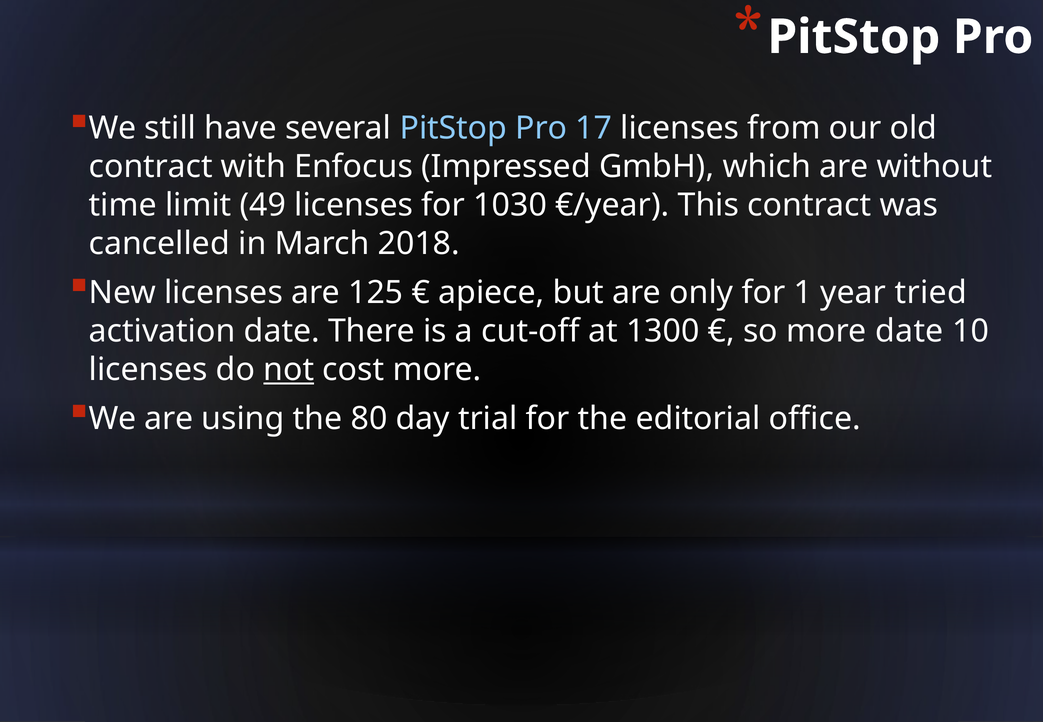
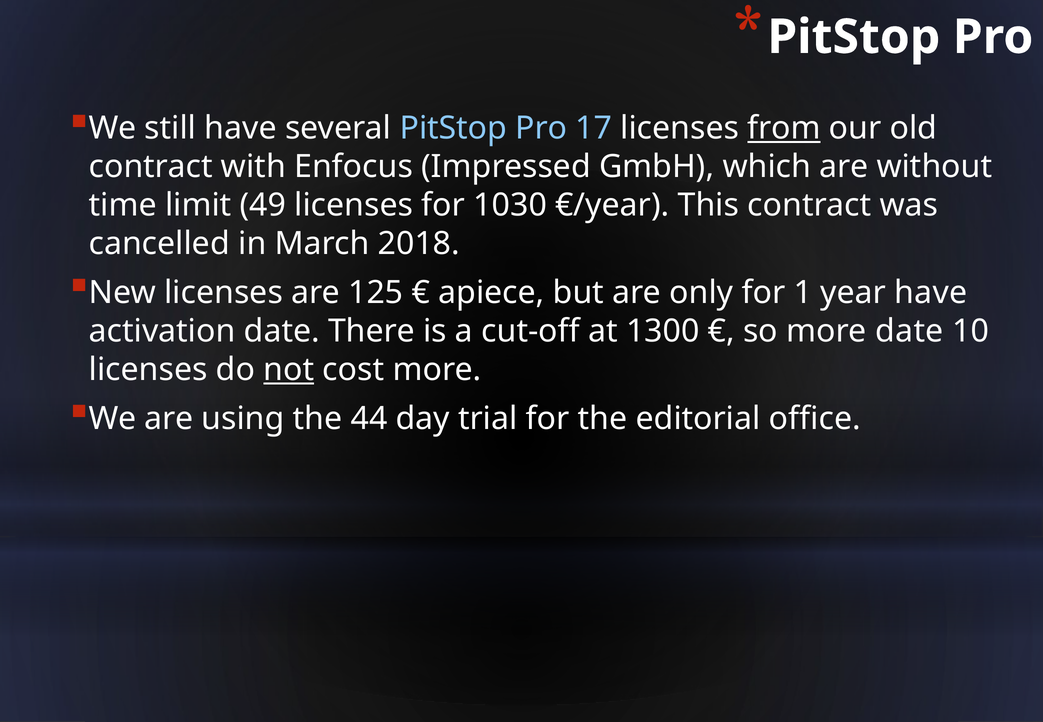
from underline: none -> present (784, 128)
year tried: tried -> have (931, 293)
80: 80 -> 44 (369, 419)
